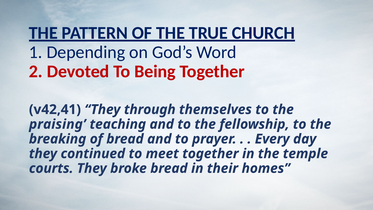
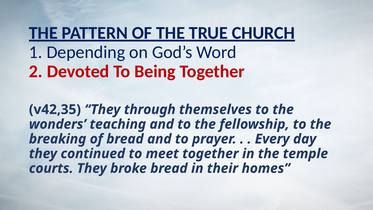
v42,41: v42,41 -> v42,35 (55, 109)
praising: praising -> wonders (58, 124)
